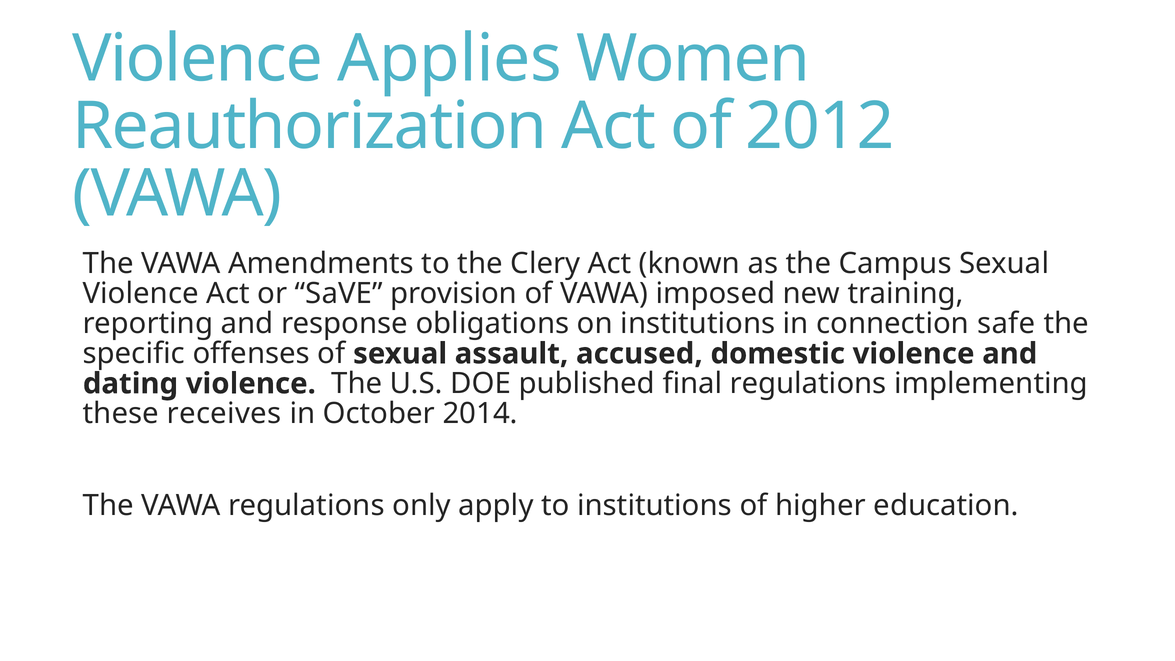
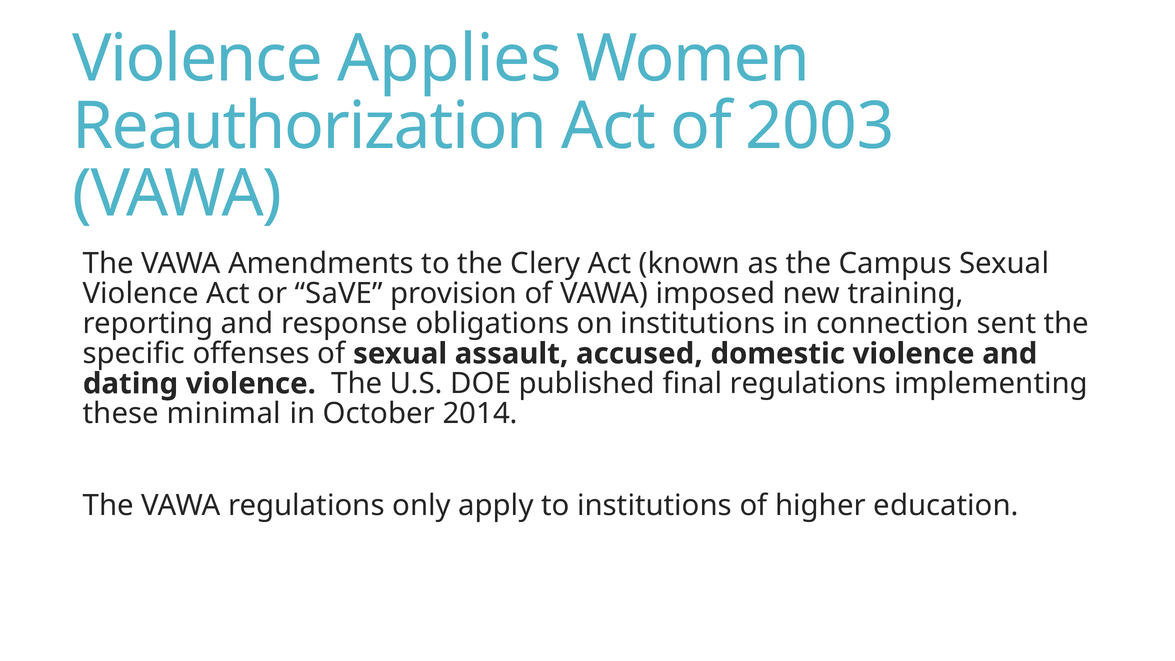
2012: 2012 -> 2003 (820, 126)
safe: safe -> sent (1006, 324)
receives: receives -> minimal (224, 414)
